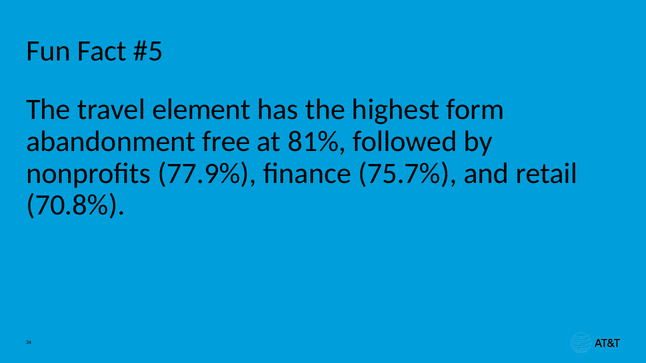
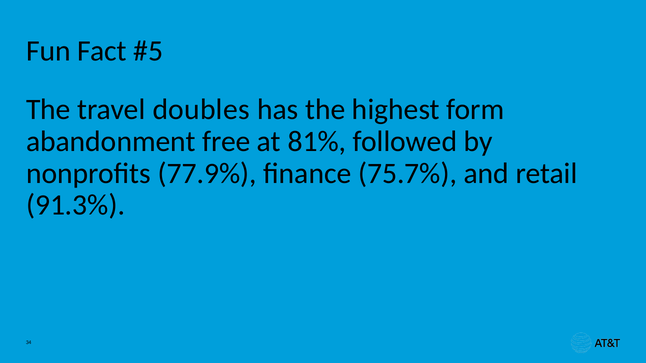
element: element -> doubles (201, 110)
70.8%: 70.8% -> 91.3% (76, 205)
